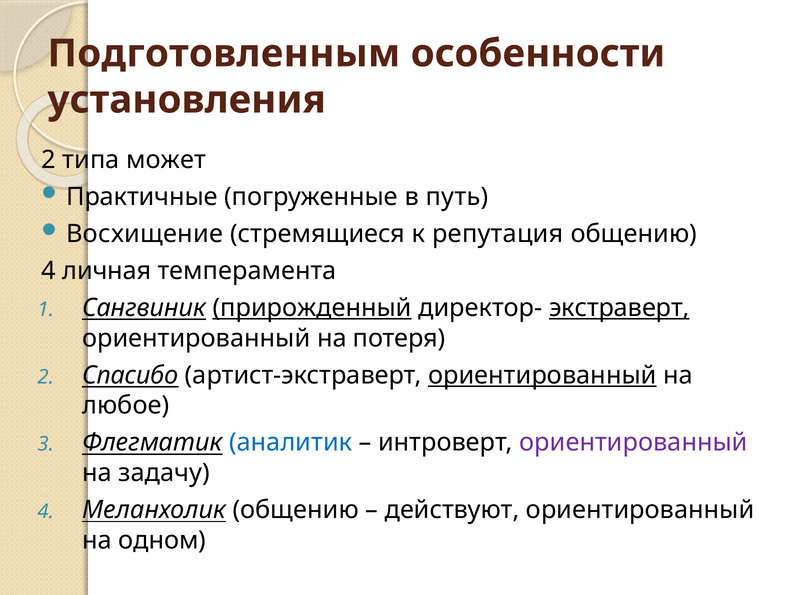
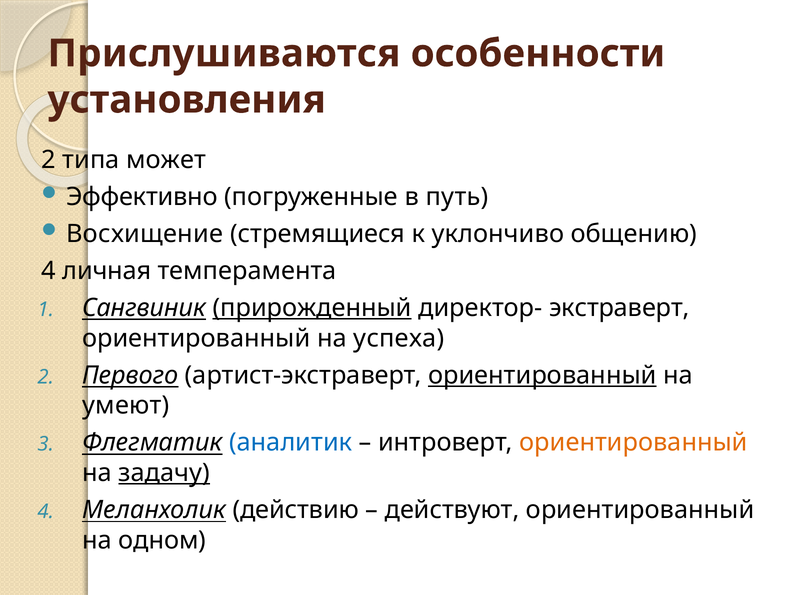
Подготовленным: Подготовленным -> Прислушиваются (224, 54)
Практичные: Практичные -> Эффективно (142, 197)
репутация: репутация -> уклончиво (498, 234)
экстраверт underline: present -> none (619, 308)
потеря: потеря -> успеха (399, 338)
Спасибо: Спасибо -> Первого (130, 375)
любое: любое -> умеют (126, 406)
ориентированный colour: purple -> orange (633, 443)
задачу underline: none -> present (164, 473)
Меланхолик общению: общению -> действию (296, 510)
